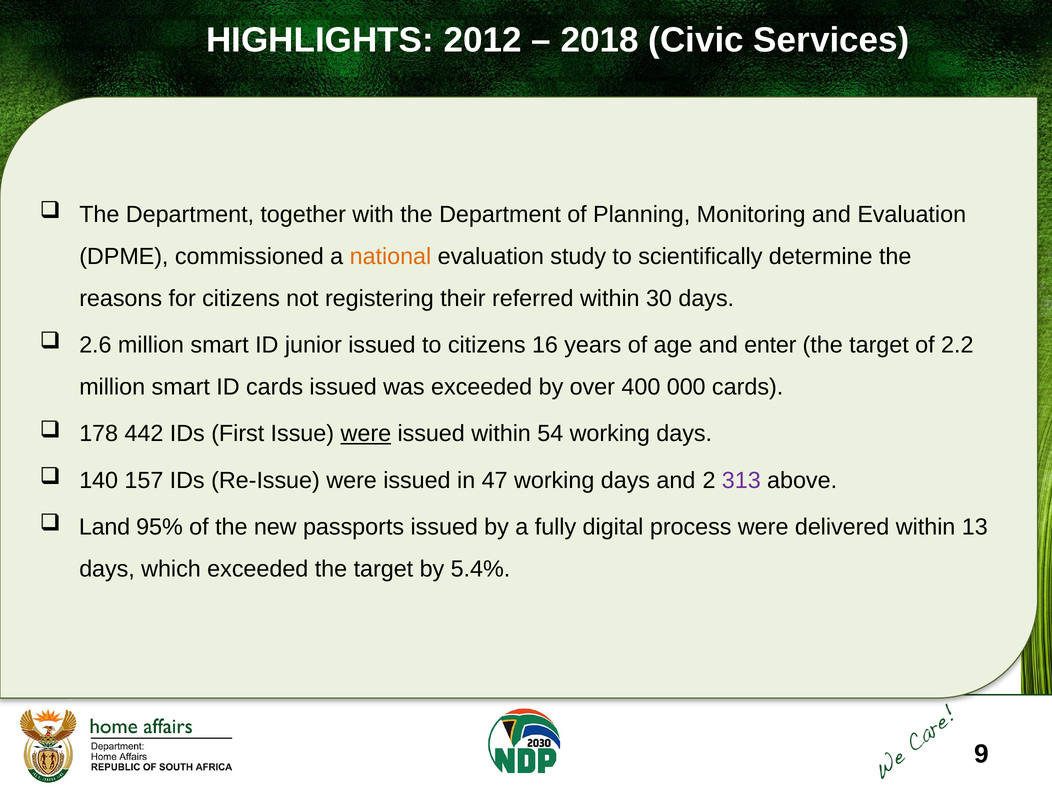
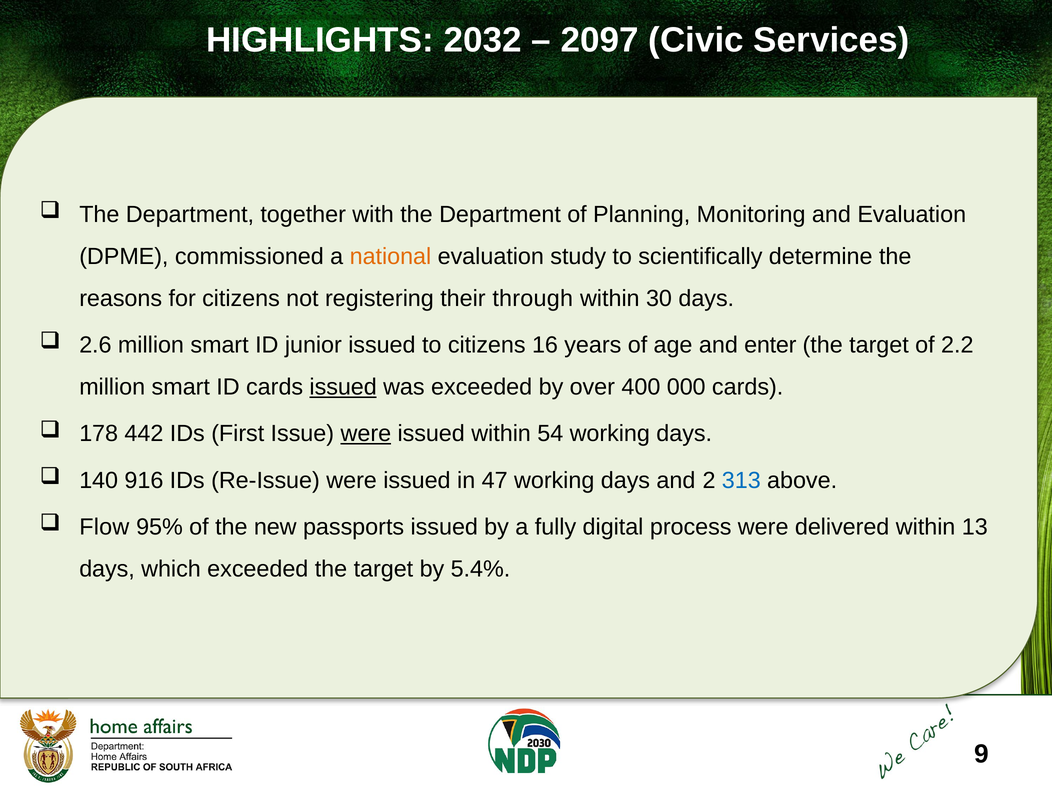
2012: 2012 -> 2032 (483, 40)
2018: 2018 -> 2097 (600, 40)
referred: referred -> through (533, 298)
issued underline: none -> present (343, 387)
157: 157 -> 916 (144, 480)
313 colour: purple -> blue (741, 480)
Land: Land -> Flow (104, 527)
